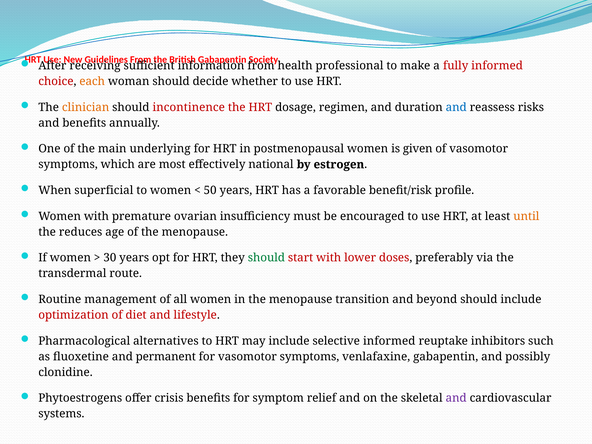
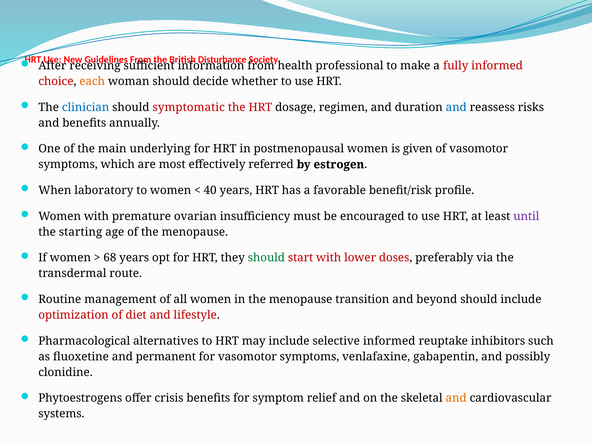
British Gabapentin: Gabapentin -> Disturbance (222, 60)
clinician colour: orange -> blue (86, 107)
incontinence: incontinence -> symptomatic (189, 107)
national: national -> referred (271, 165)
superficial: superficial -> laboratory (104, 190)
50: 50 -> 40 (210, 190)
until colour: orange -> purple (526, 216)
reduces: reduces -> starting (81, 232)
30: 30 -> 68 (110, 258)
and colour: purple -> orange (456, 398)
